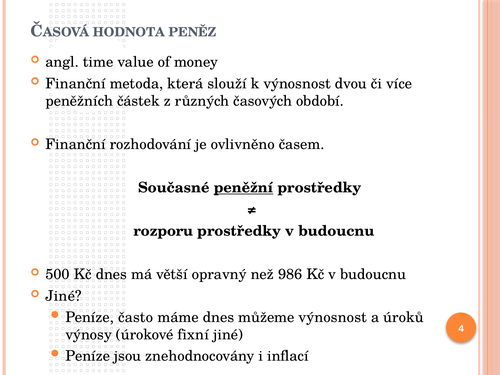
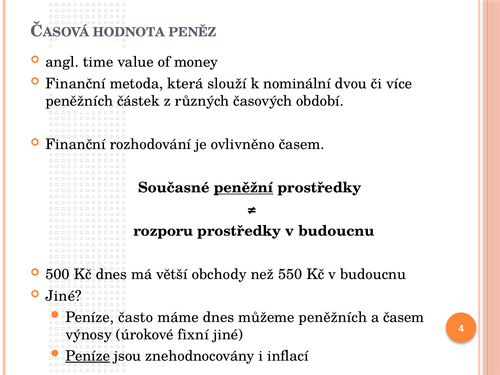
k výnosnost: výnosnost -> nominální (297, 84)
opravný: opravný -> obchody (219, 274)
986: 986 -> 550 (290, 274)
můžeme výnosnost: výnosnost -> peněžních (333, 317)
a úroků: úroků -> časem (404, 317)
Peníze underline: none -> present (88, 356)
